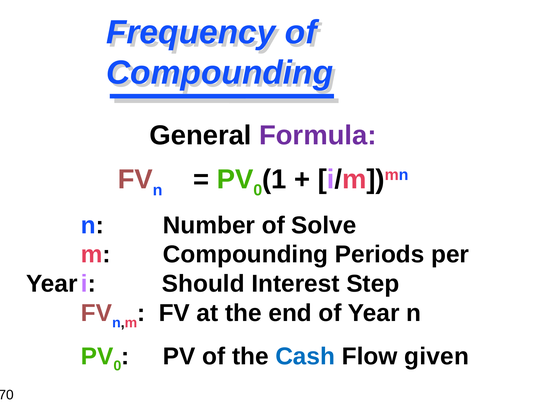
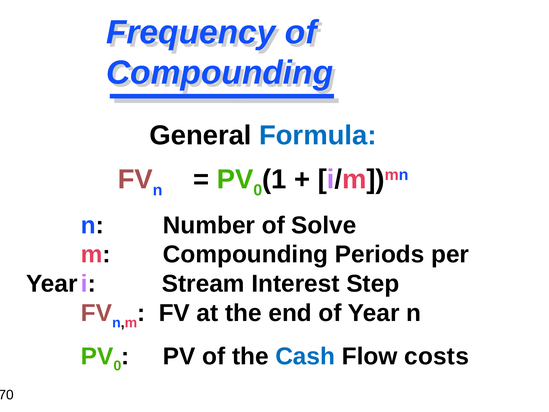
Formula colour: purple -> blue (318, 135)
Should: Should -> Stream (203, 284)
given: given -> costs (437, 356)
